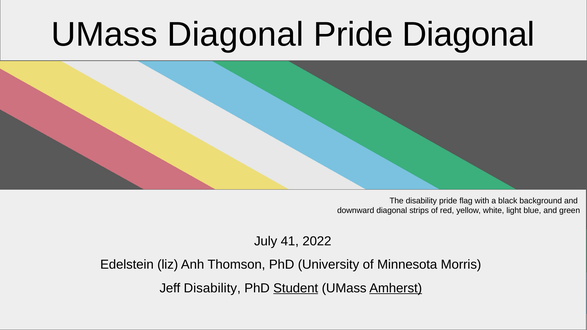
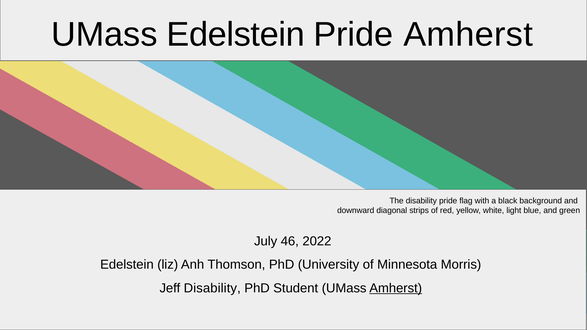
UMass Diagonal: Diagonal -> Edelstein (236, 34)
Pride Diagonal: Diagonal -> Amherst (468, 34)
41: 41 -> 46 (290, 241)
Student underline: present -> none (296, 288)
